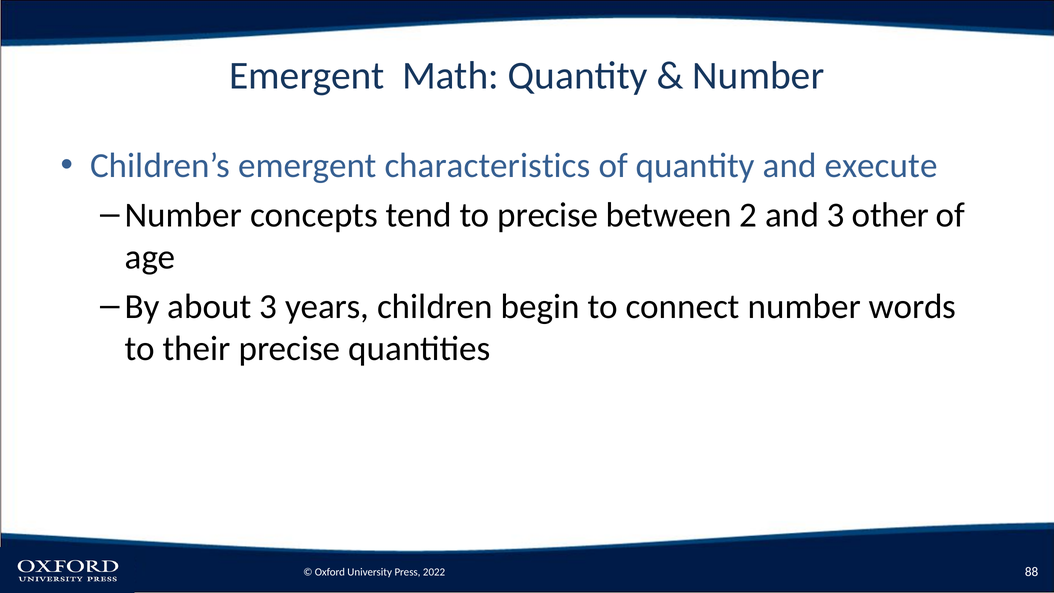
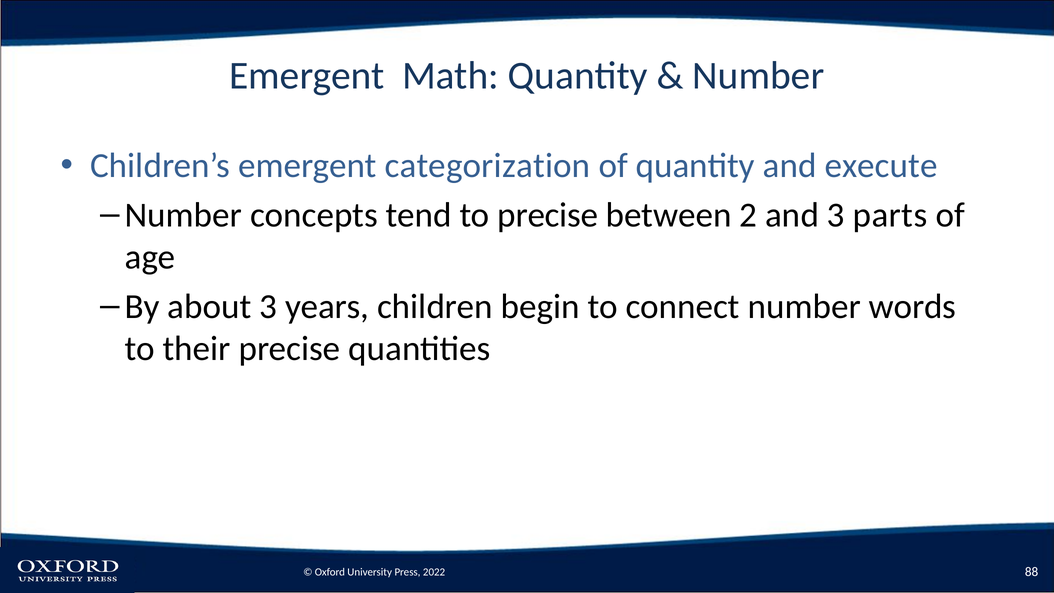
characteristics: characteristics -> categorization (487, 166)
other: other -> parts (890, 215)
